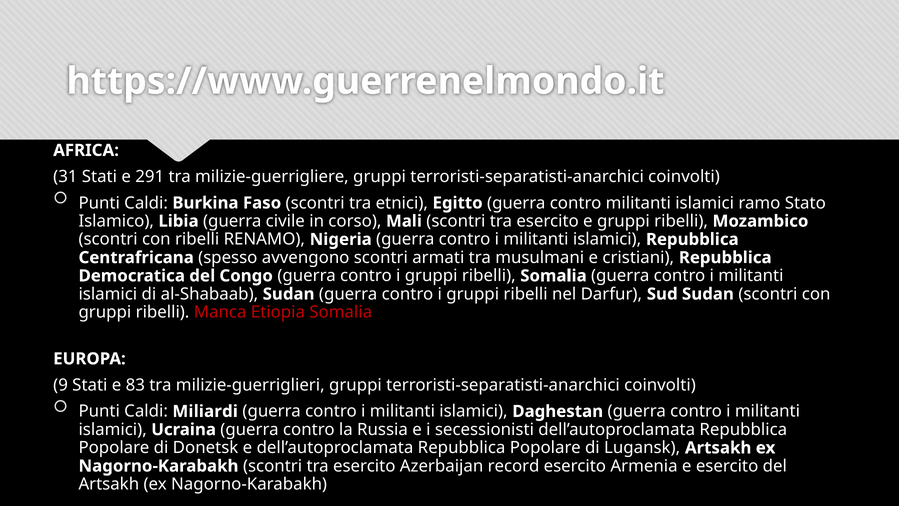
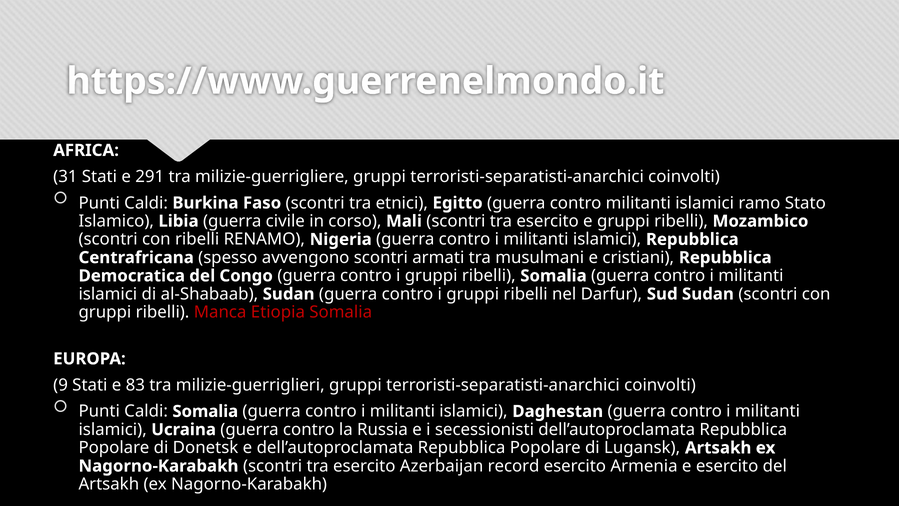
Caldi Miliardi: Miliardi -> Somalia (205, 411)
